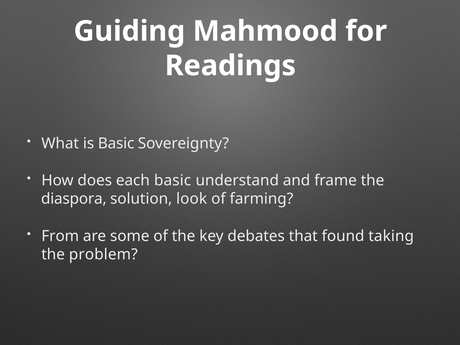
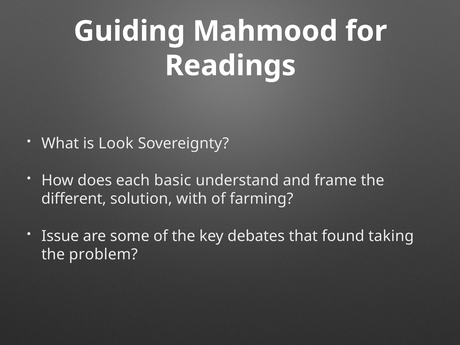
is Basic: Basic -> Look (116, 143)
diaspora: diaspora -> different (74, 199)
look: look -> with (192, 199)
From: From -> Issue (60, 236)
